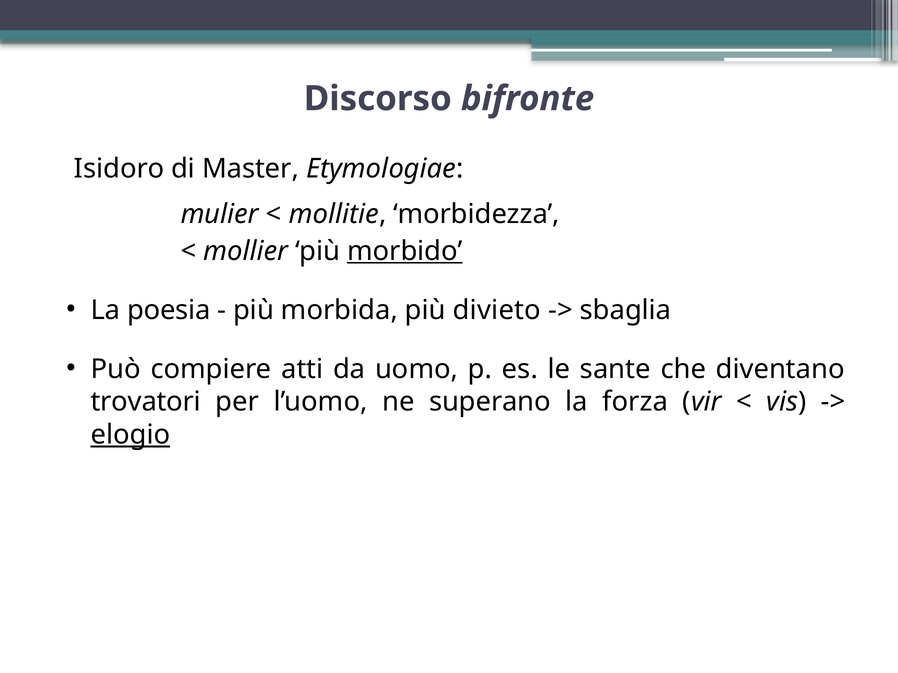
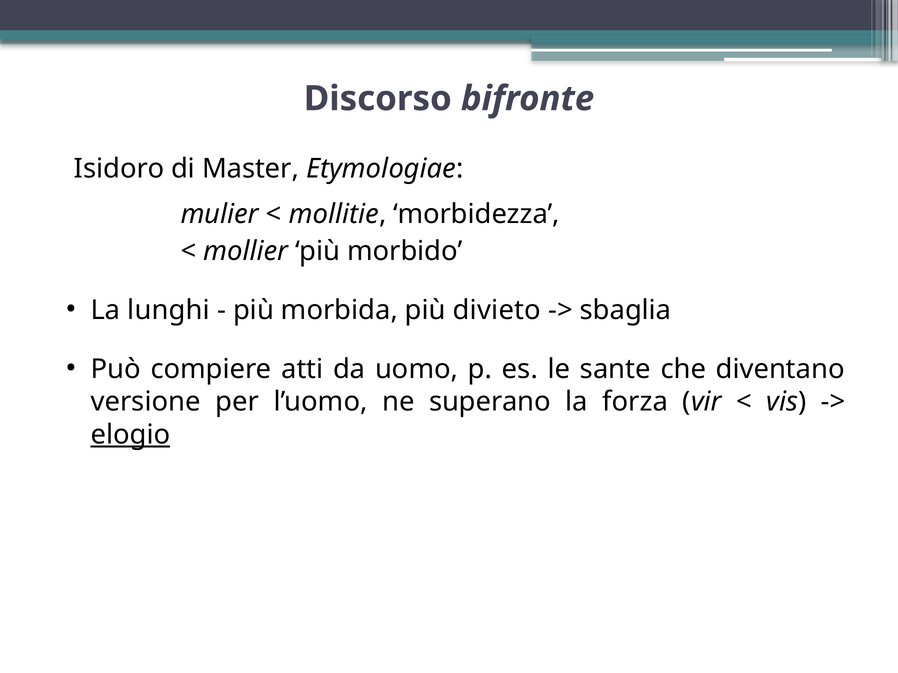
morbido underline: present -> none (405, 251)
poesia: poesia -> lunghi (169, 310)
trovatori: trovatori -> versione (146, 402)
